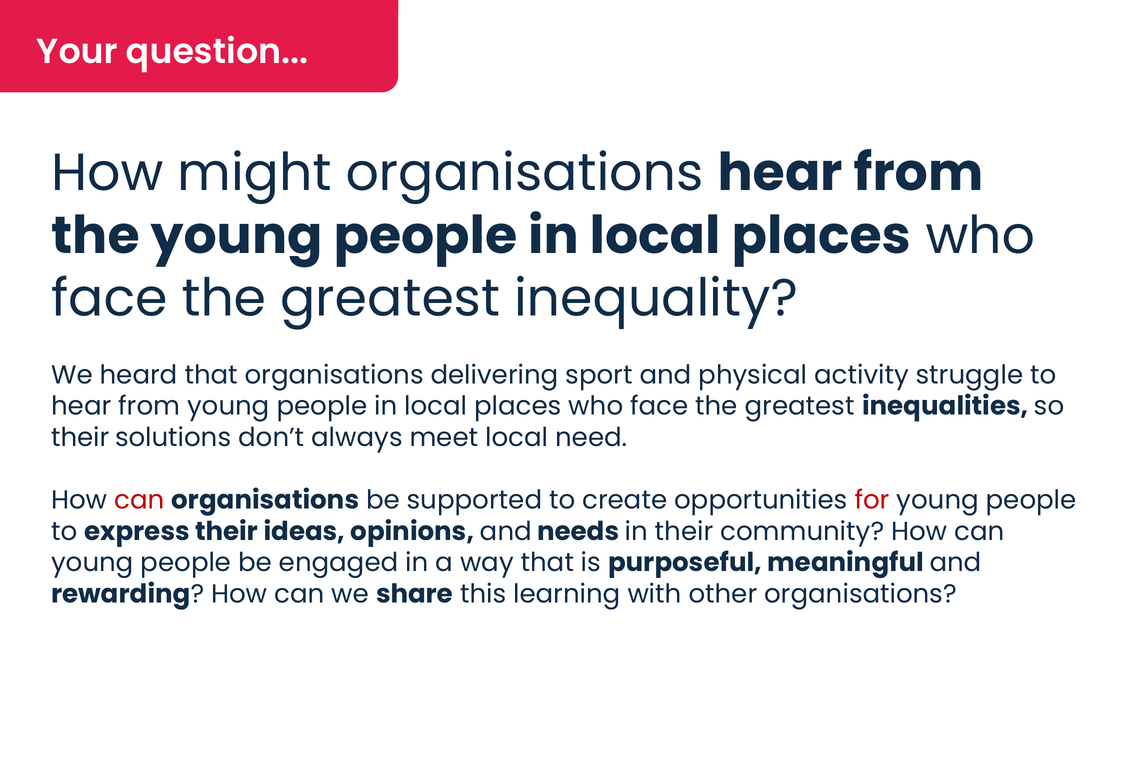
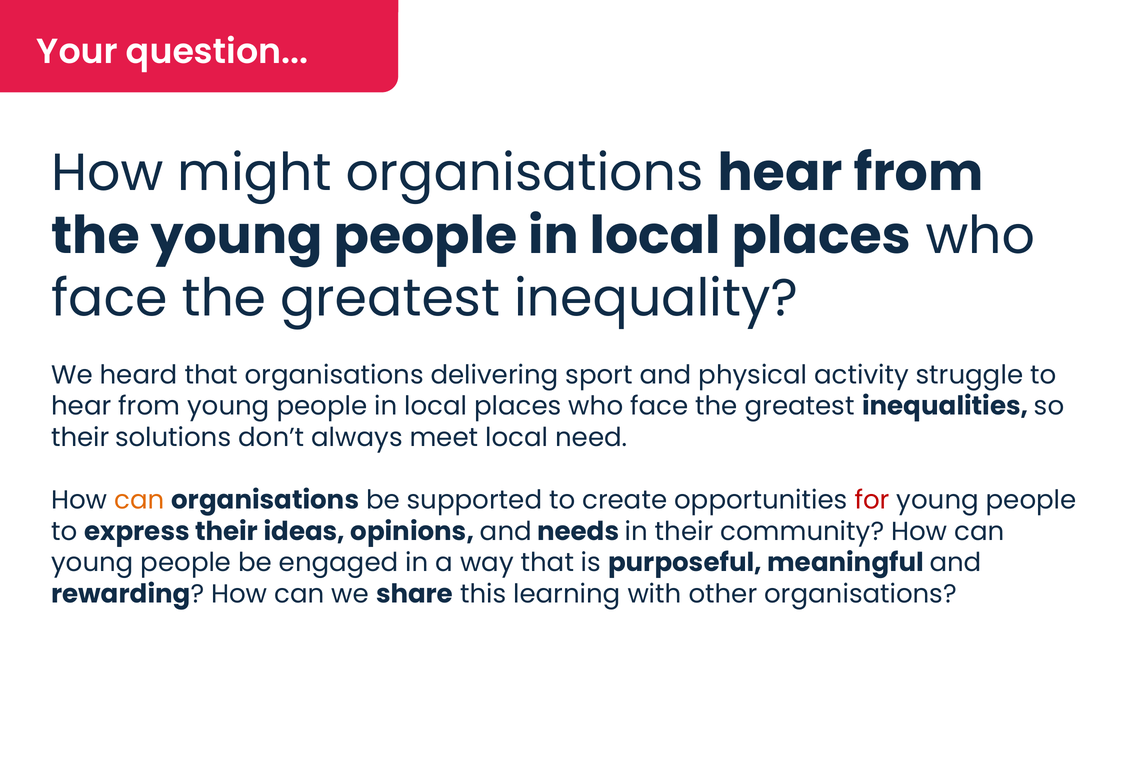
can colour: red -> orange (139, 500)
